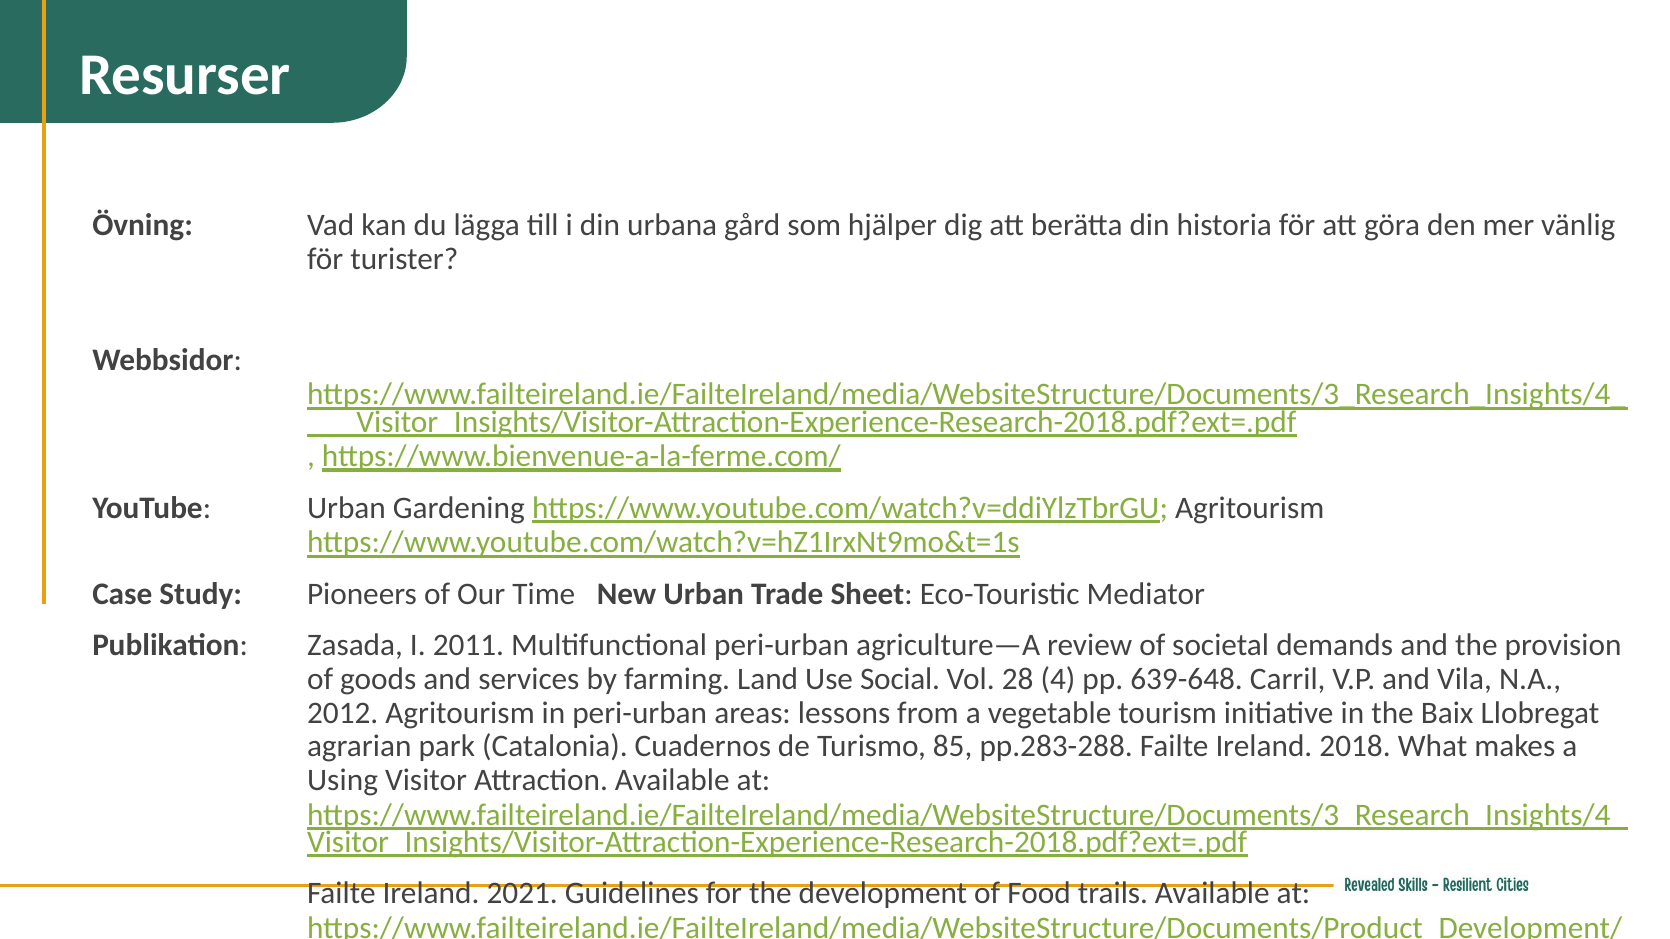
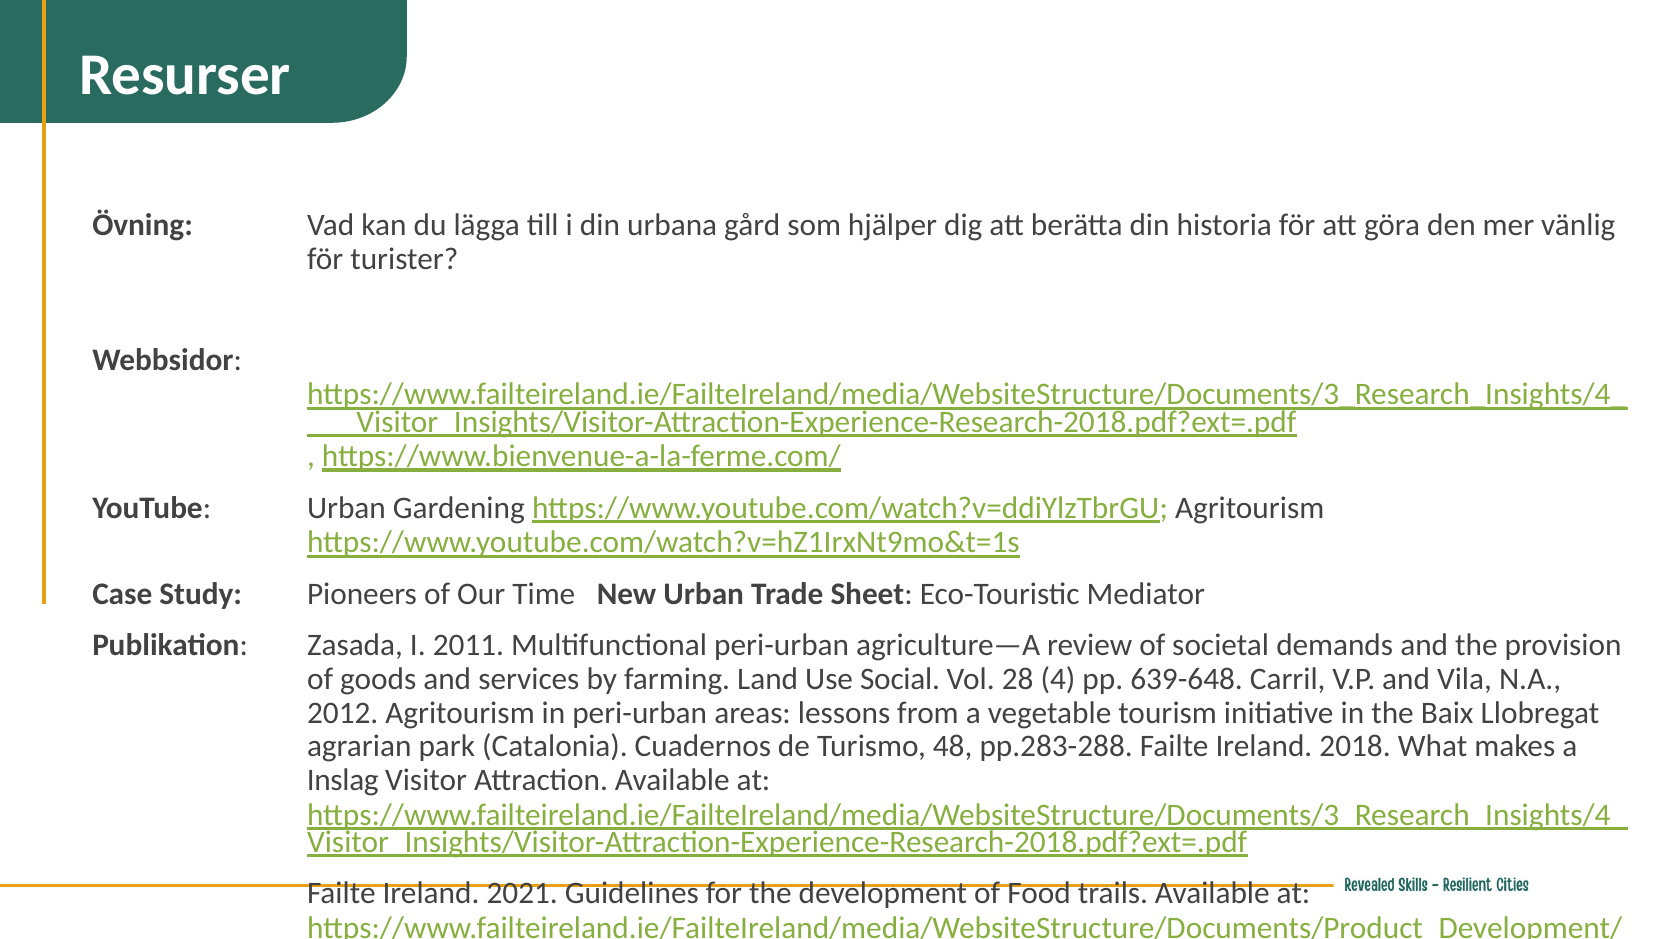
85: 85 -> 48 (953, 747)
Using: Using -> Inslag (343, 781)
